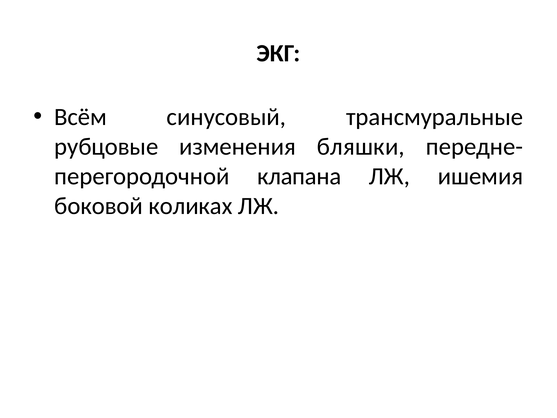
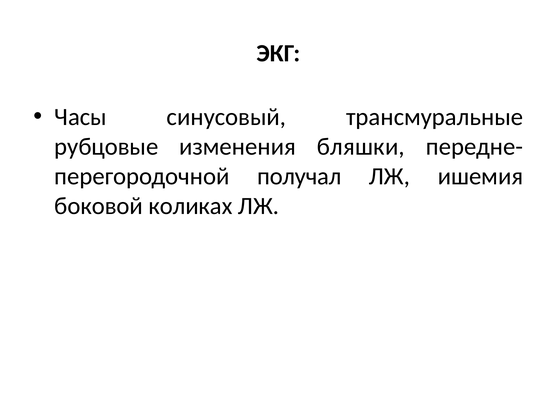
Всём: Всём -> Часы (81, 117)
клапана: клапана -> получал (299, 176)
